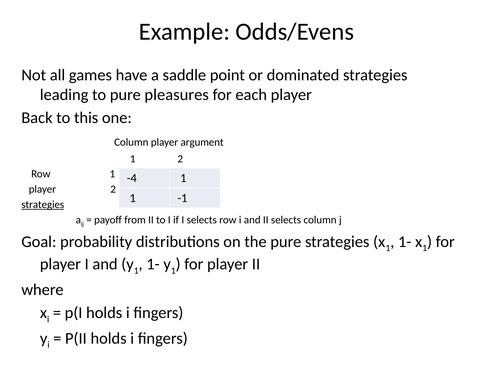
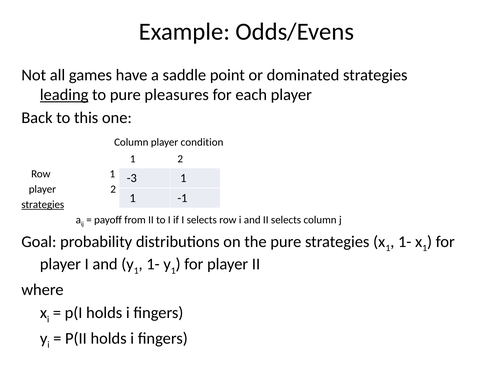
leading underline: none -> present (64, 95)
argument: argument -> condition (202, 143)
-4: -4 -> -3 (132, 179)
